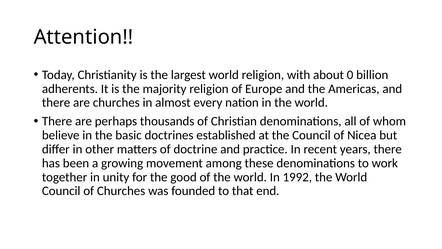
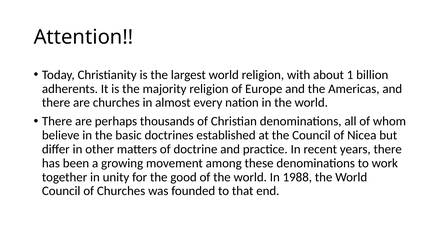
0: 0 -> 1 (350, 75)
1992: 1992 -> 1988 (297, 177)
